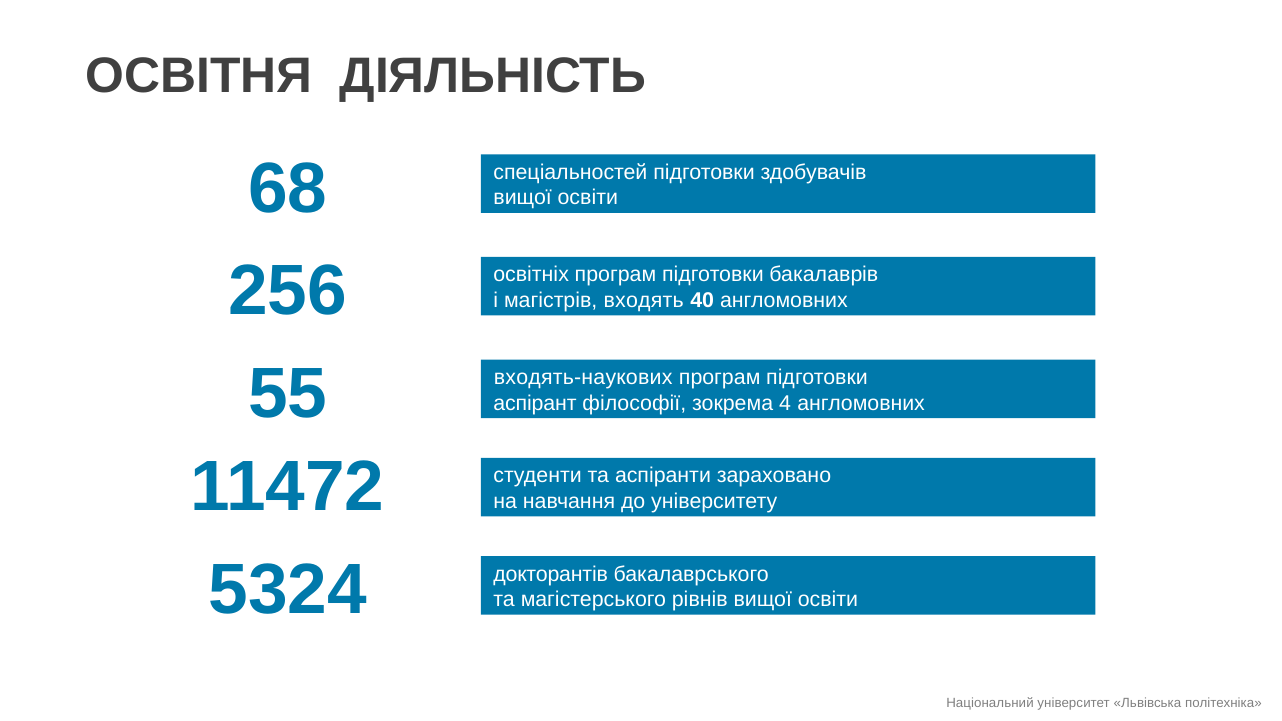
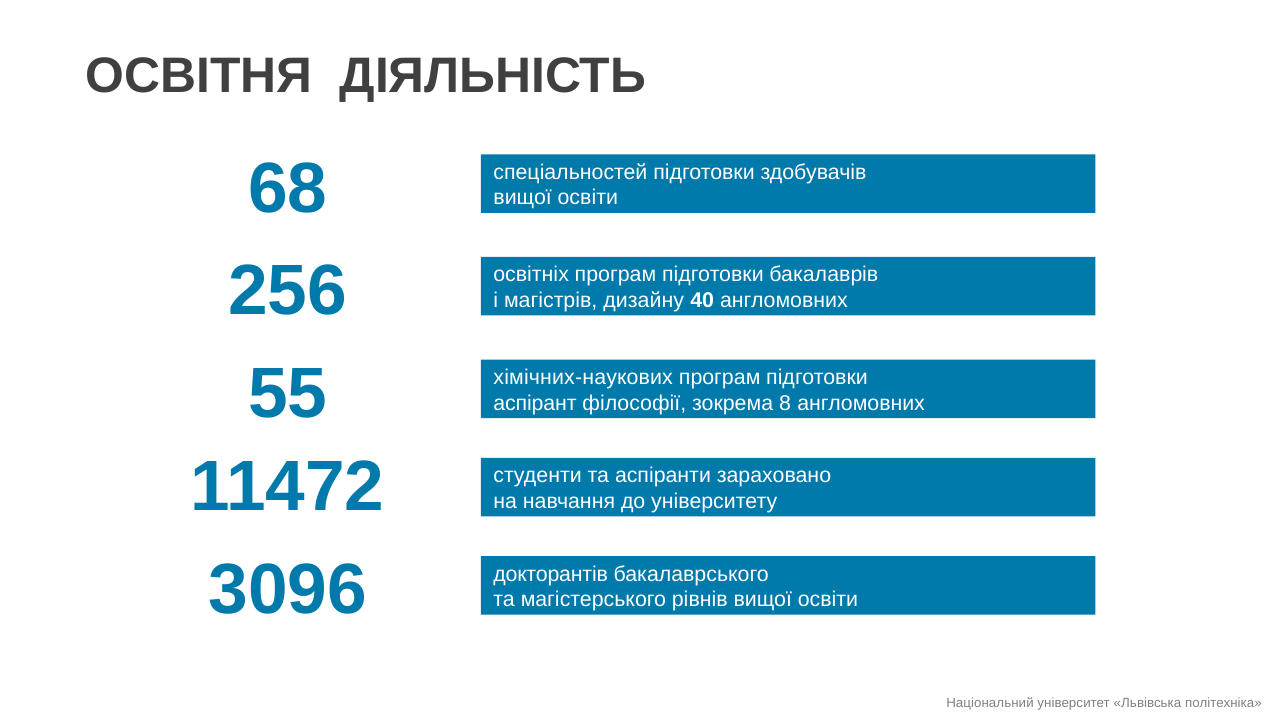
входять: входять -> дизайну (644, 301)
входять-наукових: входять-наукових -> хімічних-наукових (583, 378)
4: 4 -> 8 (785, 403)
5324: 5324 -> 3096 (288, 591)
